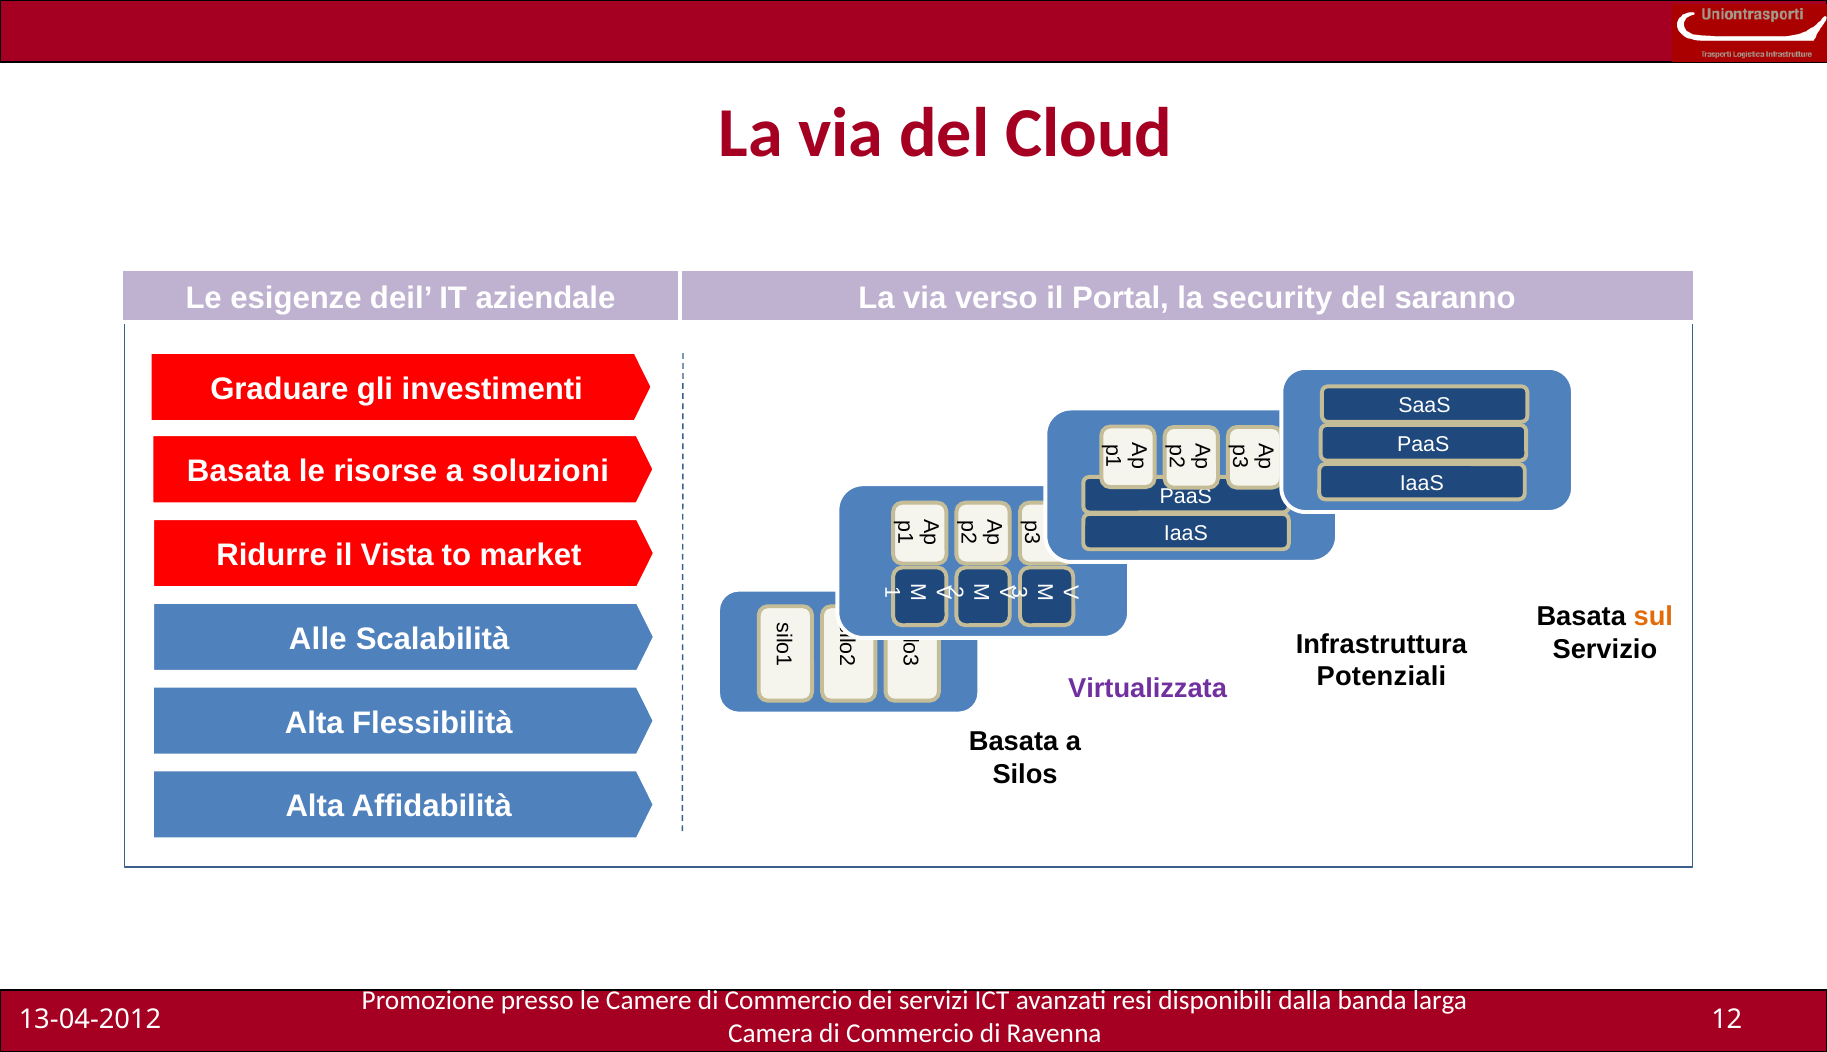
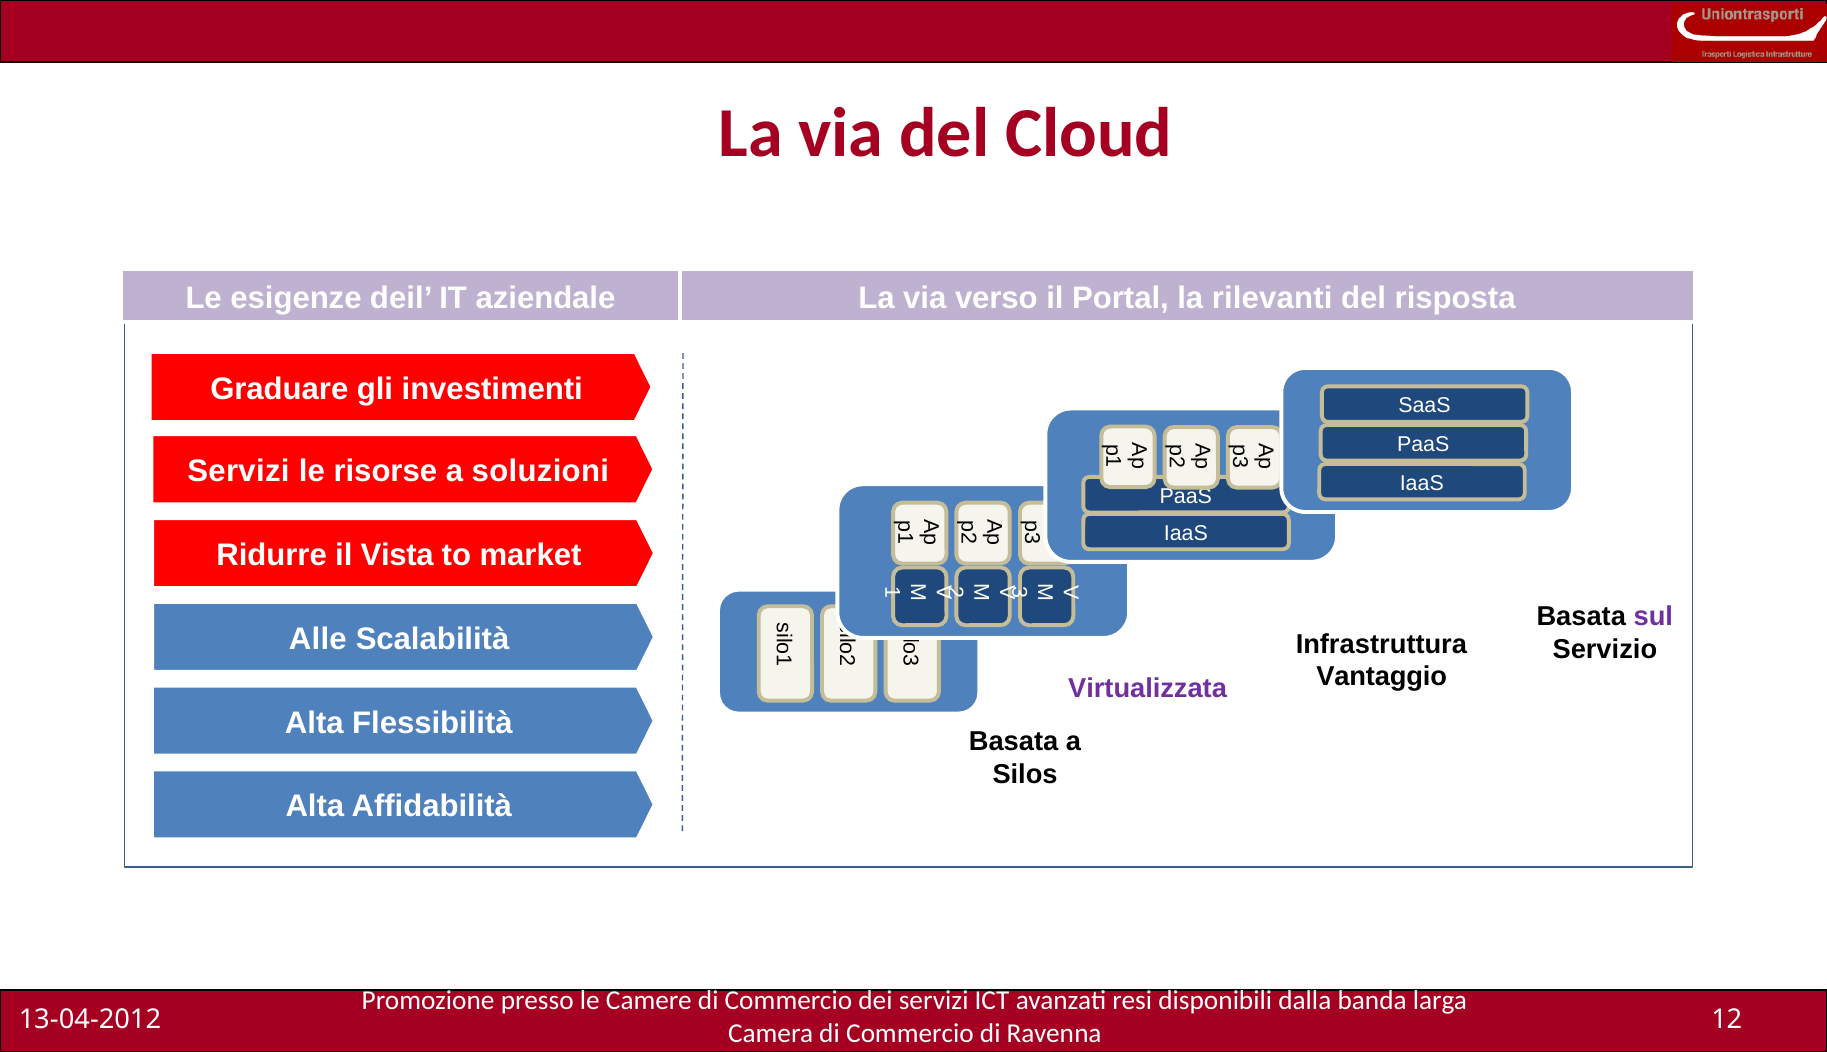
security: security -> rilevanti (1272, 298)
saranno: saranno -> risposta (1455, 298)
Basata: Basata -> Servizi (238, 471)
sul colour: orange -> purple (1653, 617)
Potenziali: Potenziali -> Vantaggio (1382, 677)
